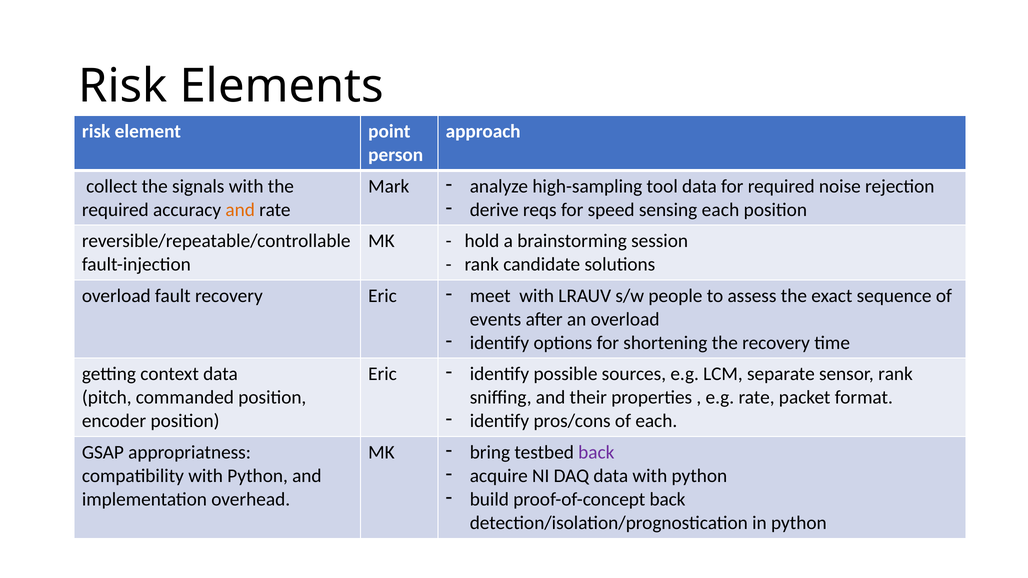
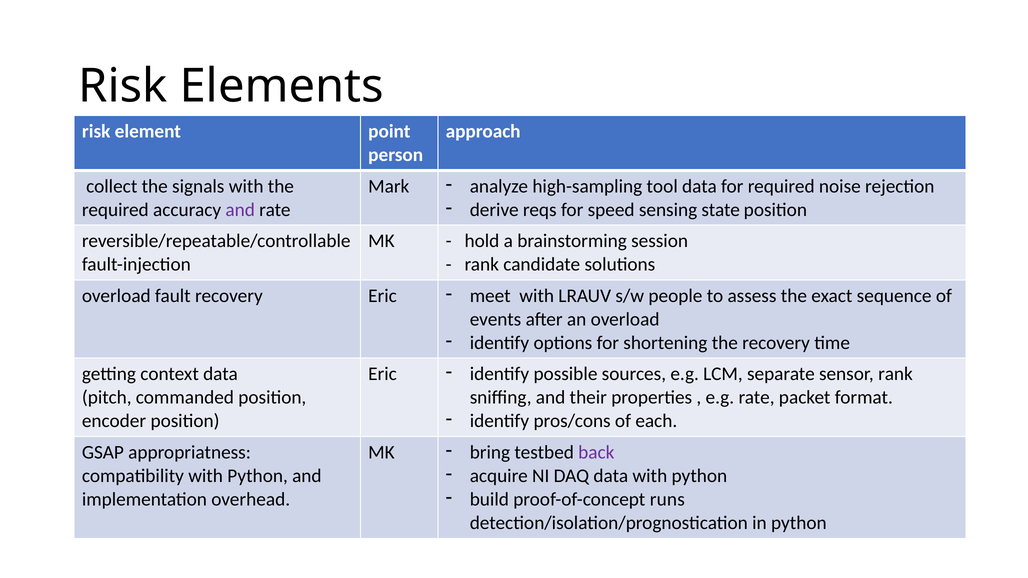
sensing each: each -> state (721, 210)
and colour: orange -> purple (240, 210)
proof-of-concept back: back -> runs (667, 500)
